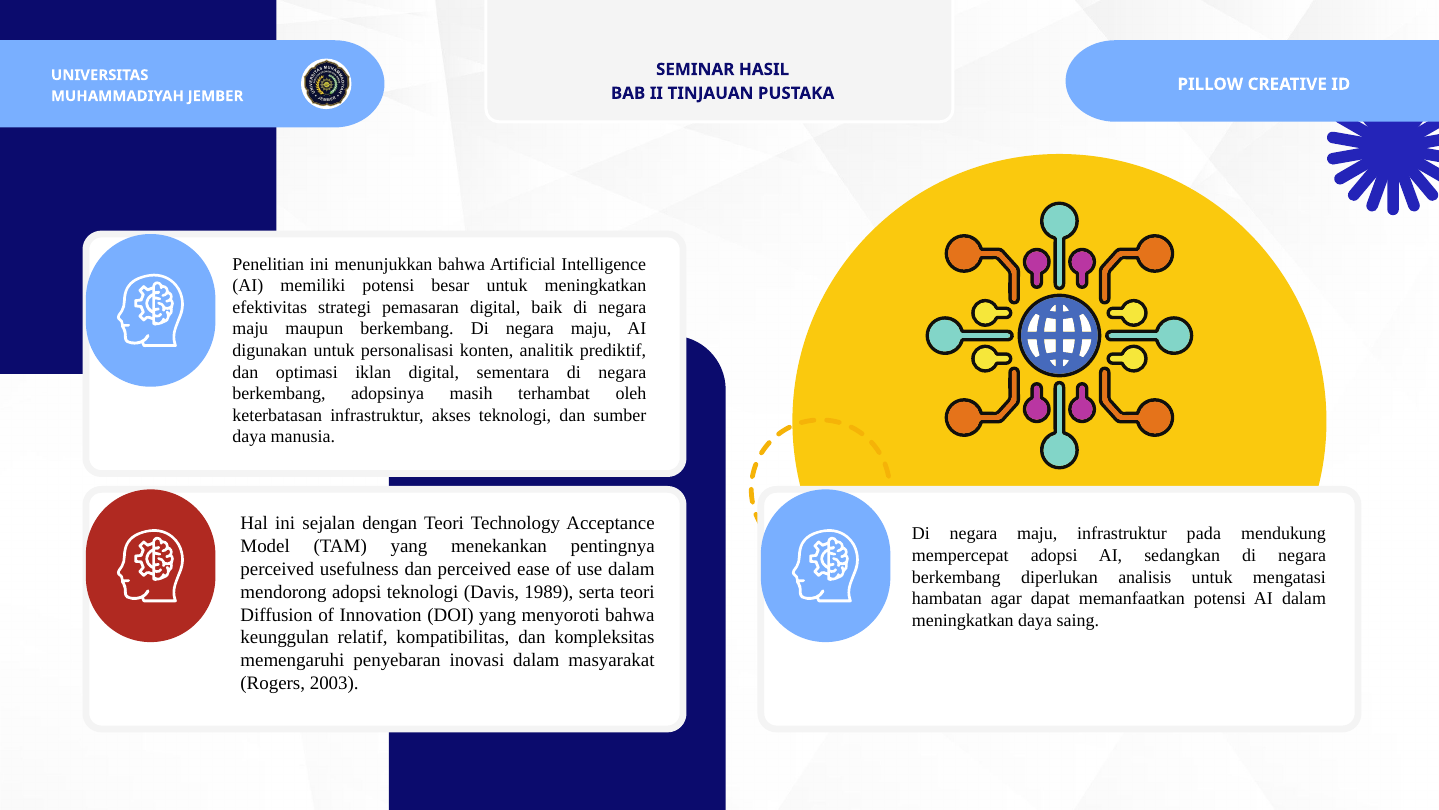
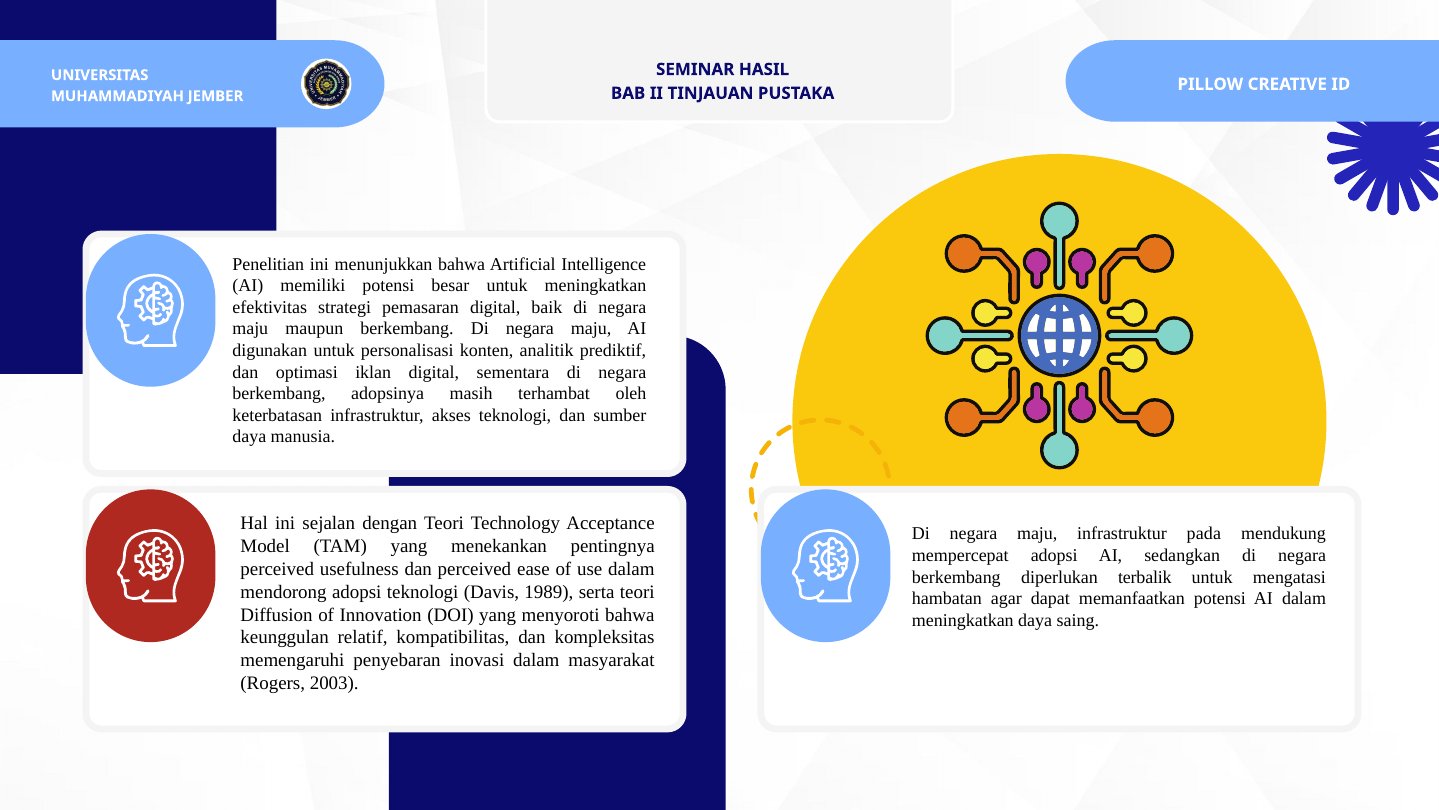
analisis: analisis -> terbalik (1145, 577)
